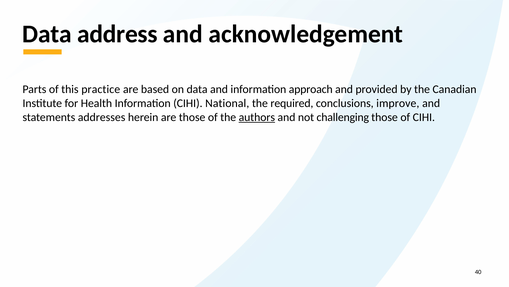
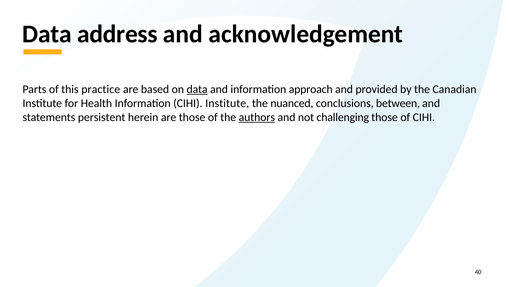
data underline: none -> present (197, 89)
CIHI National: National -> Institute (227, 103)
required: required -> nuanced (292, 103)
improve: improve -> between (398, 103)
addresses: addresses -> persistent (102, 117)
